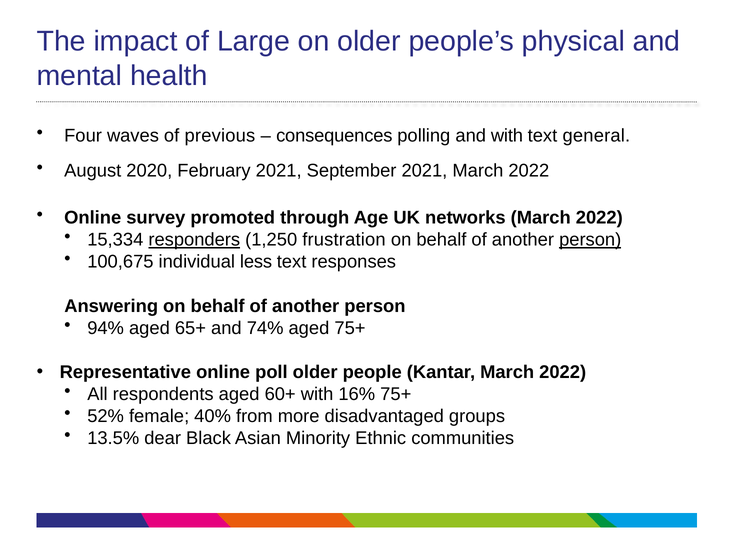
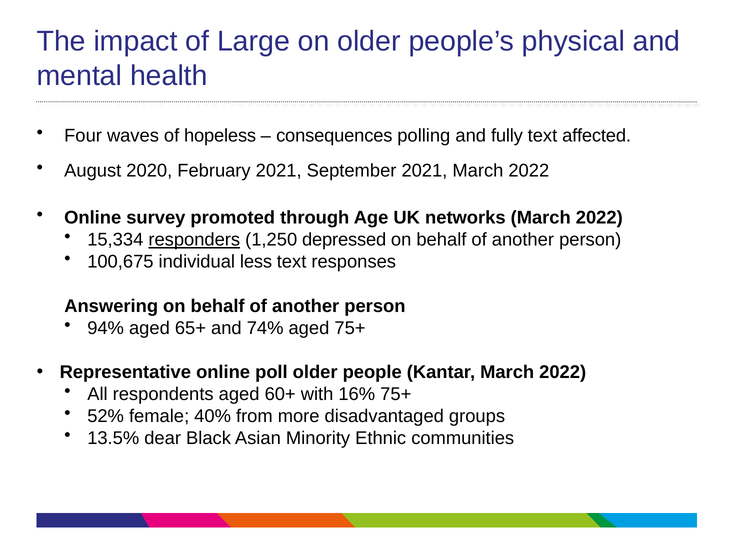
previous: previous -> hopeless (220, 136)
and with: with -> fully (507, 136)
general: general -> affected (597, 136)
frustration: frustration -> depressed (344, 240)
person underline: present -> none (590, 240)
